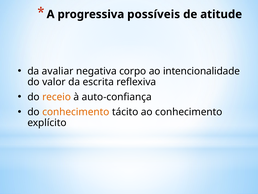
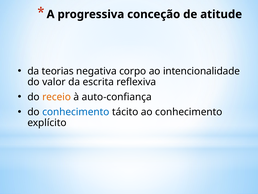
possíveis: possíveis -> conceção (154, 14)
avaliar: avaliar -> teorias (58, 71)
conhecimento colour: orange -> blue (76, 112)
